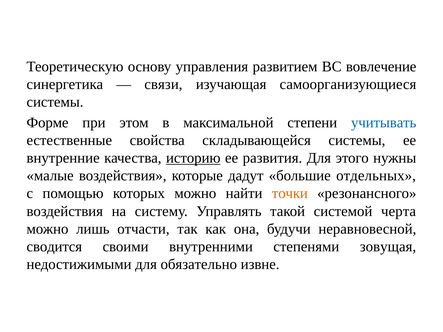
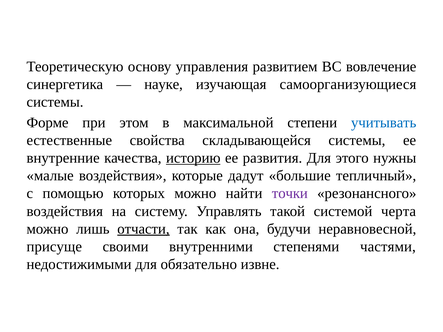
связи: связи -> науке (164, 84)
отдельных: отдельных -> тепличный (376, 176)
точки colour: orange -> purple (290, 194)
отчасти underline: none -> present (143, 229)
сводится: сводится -> присуще (54, 247)
зовущая: зовущая -> частями (388, 247)
